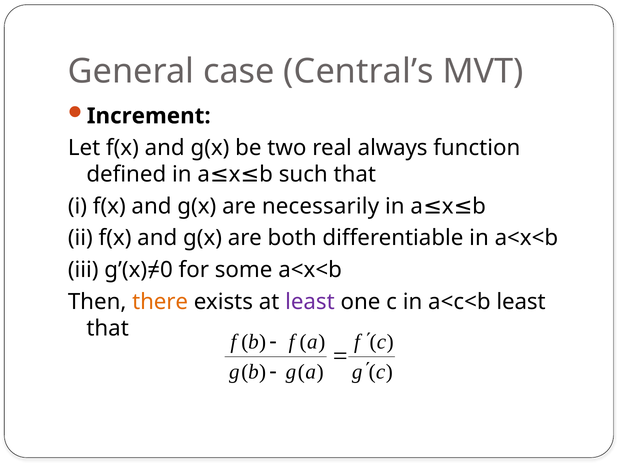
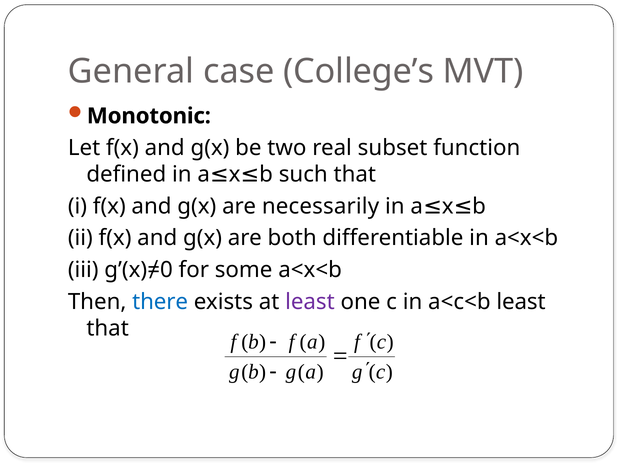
Central’s: Central’s -> College’s (359, 71)
Increment: Increment -> Monotonic (149, 116)
always: always -> subset (393, 148)
there colour: orange -> blue (160, 301)
